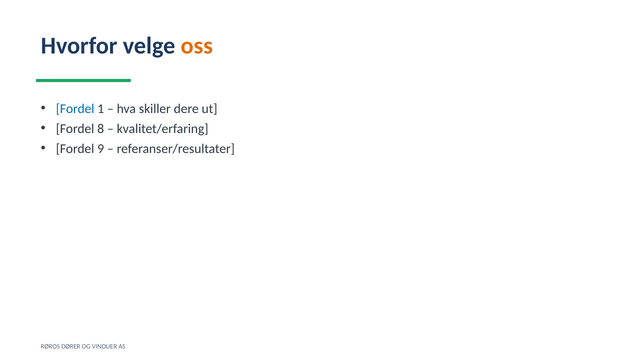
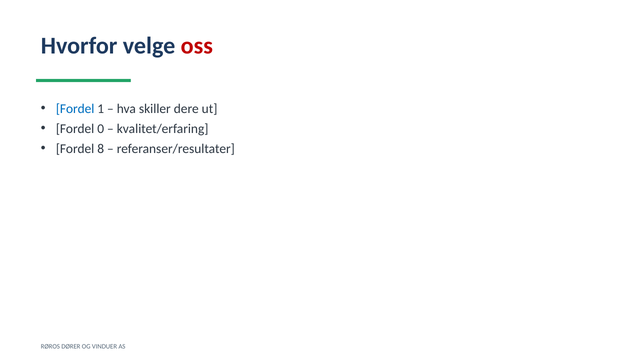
oss colour: orange -> red (197, 46)
8: 8 -> 0 (101, 129)
9: 9 -> 8 (101, 149)
